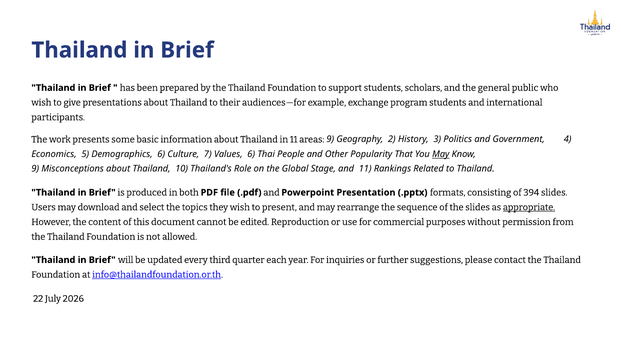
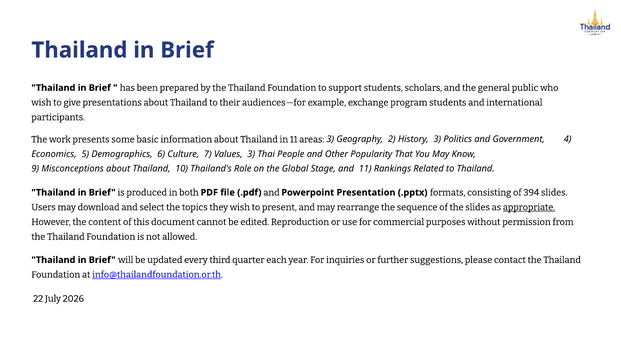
areas 9: 9 -> 3 (330, 140)
Values 6: 6 -> 3 (251, 154)
May underline: present -> none (441, 154)
